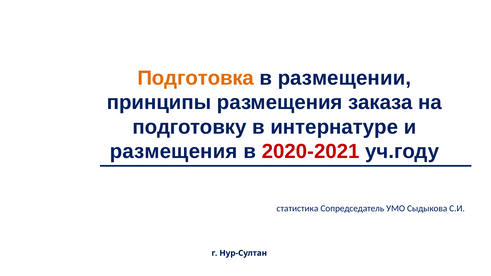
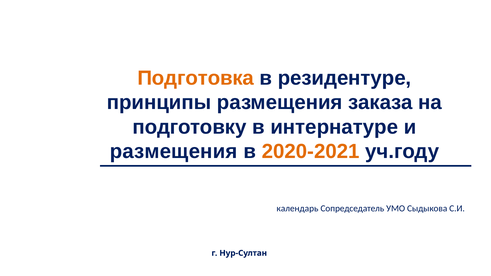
размещении: размещении -> резидентуре (345, 78)
2020-2021 colour: red -> orange (311, 152)
статистика: статистика -> календарь (297, 209)
